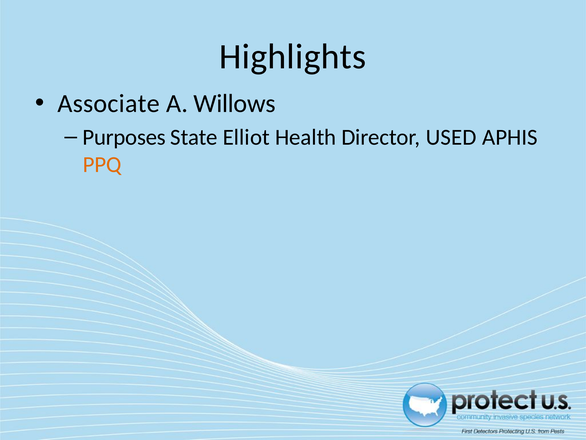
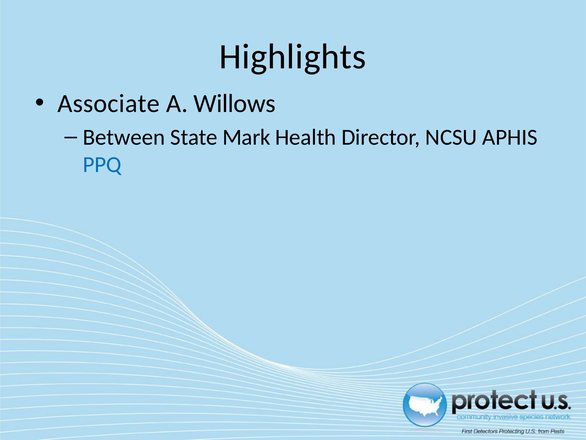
Purposes: Purposes -> Between (124, 137)
Elliot: Elliot -> Mark (246, 137)
USED: USED -> NCSU (451, 137)
PPQ colour: orange -> blue (102, 164)
